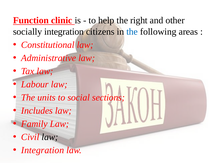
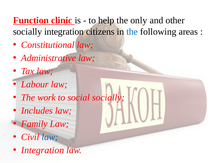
right: right -> only (139, 20)
units: units -> work (47, 97)
social sections: sections -> socially (108, 97)
law colour: black -> blue (50, 137)
